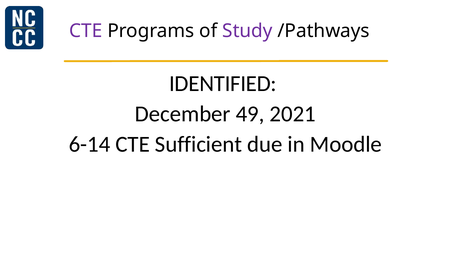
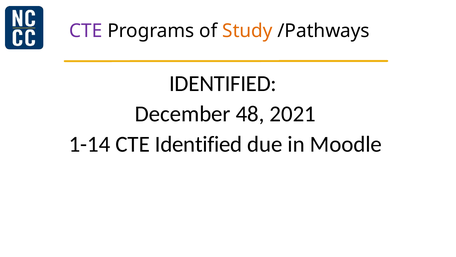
Study colour: purple -> orange (247, 31)
49: 49 -> 48 (250, 114)
6-14: 6-14 -> 1-14 (89, 144)
CTE Sufficient: Sufficient -> Identified (199, 144)
